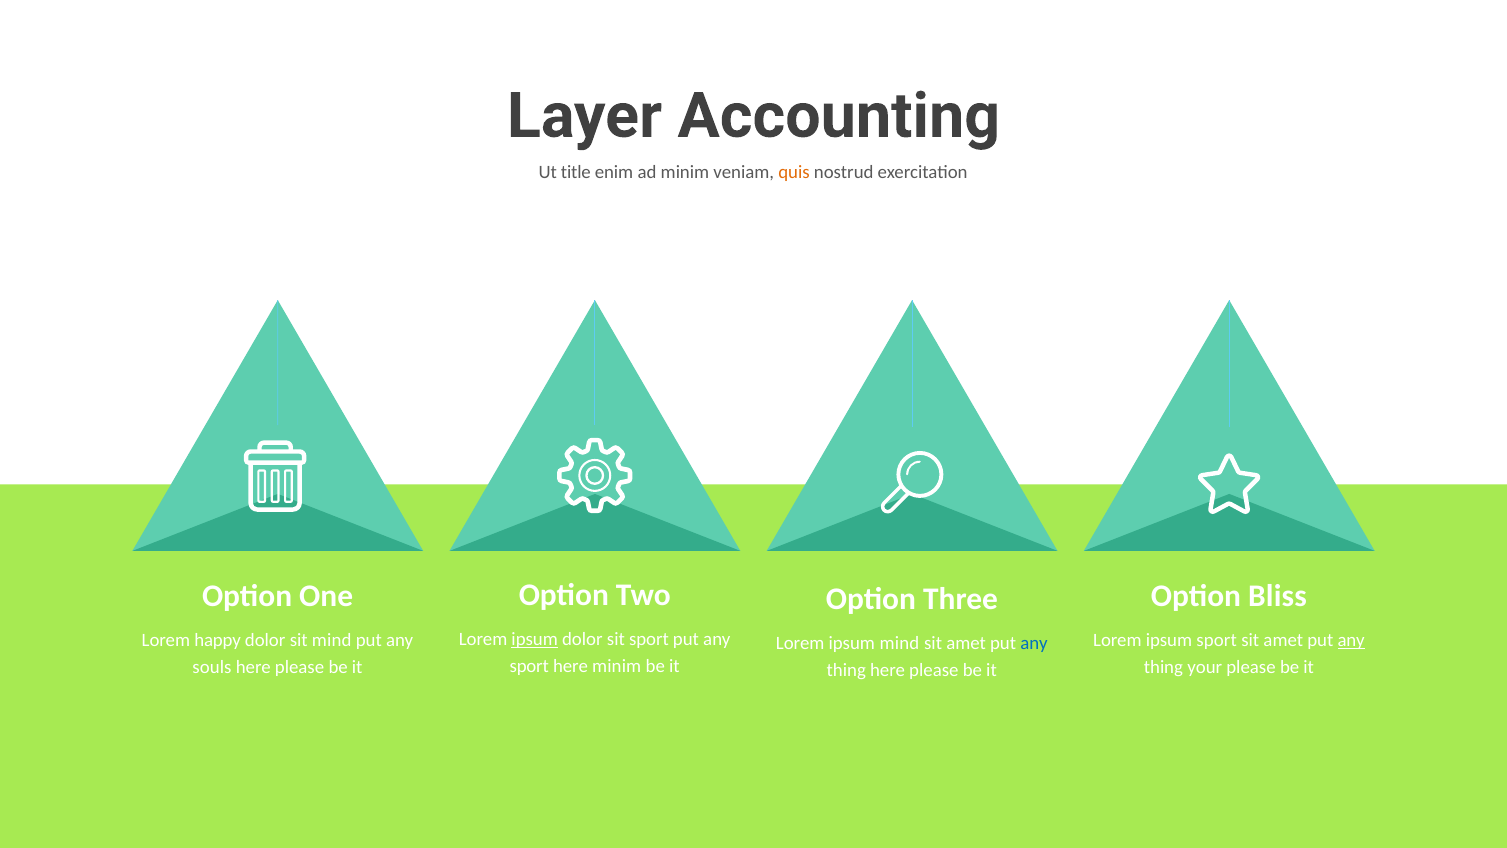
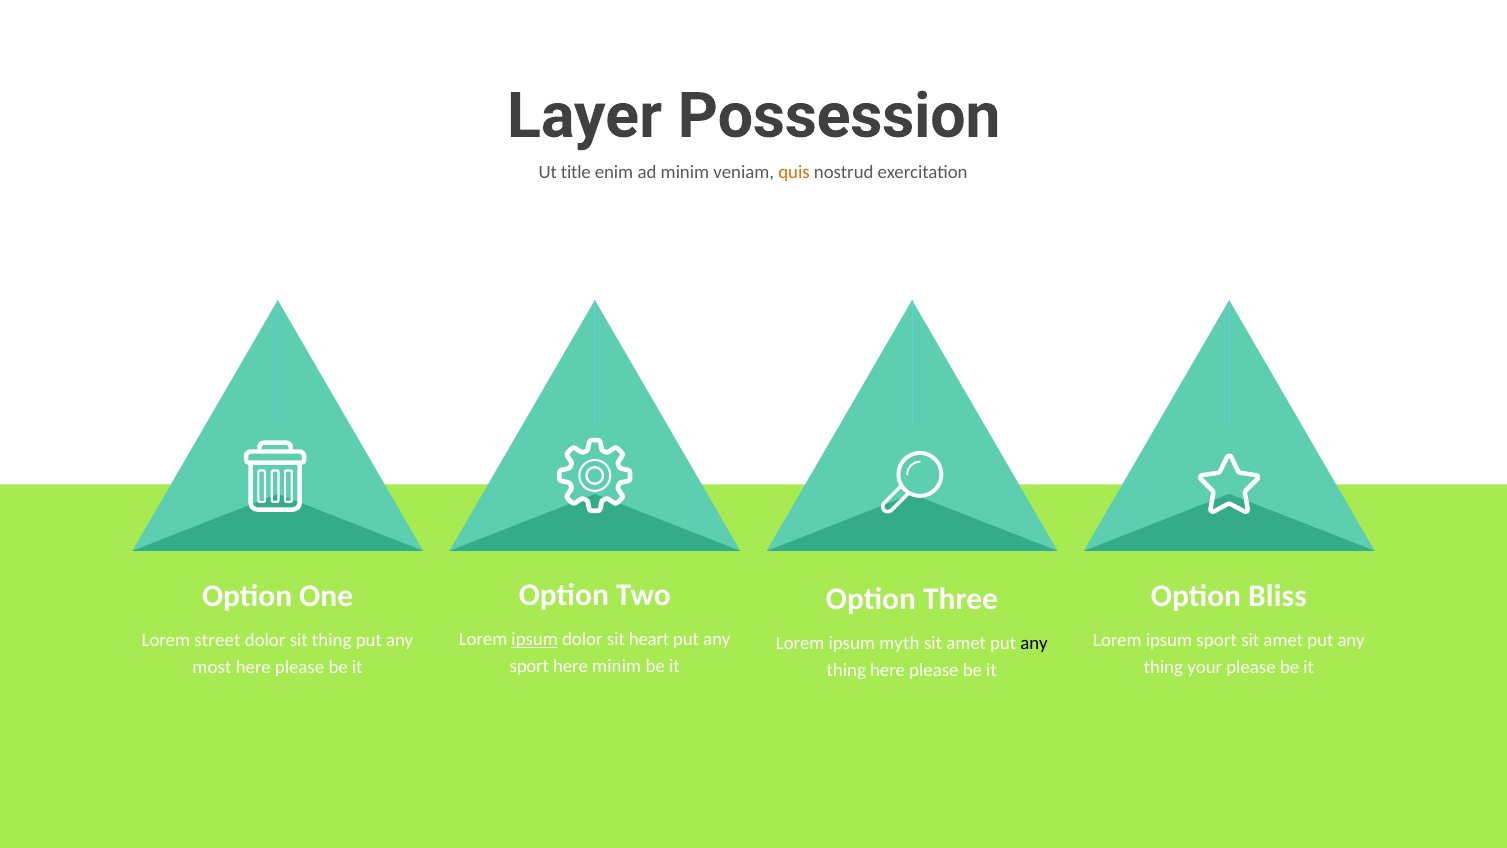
Accounting: Accounting -> Possession (839, 116)
sit sport: sport -> heart (649, 639)
any underline: present -> none (1351, 640)
happy: happy -> street (217, 640)
sit mind: mind -> thing (332, 640)
ipsum mind: mind -> myth (899, 643)
any colour: blue -> black (1034, 643)
souls: souls -> most (212, 667)
